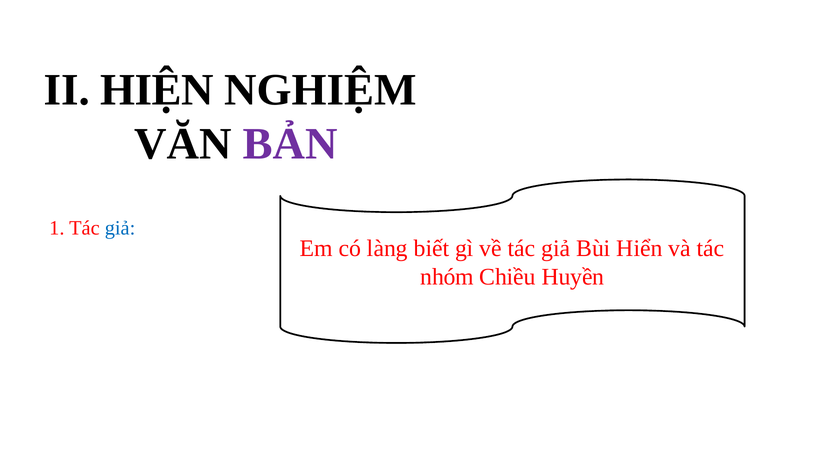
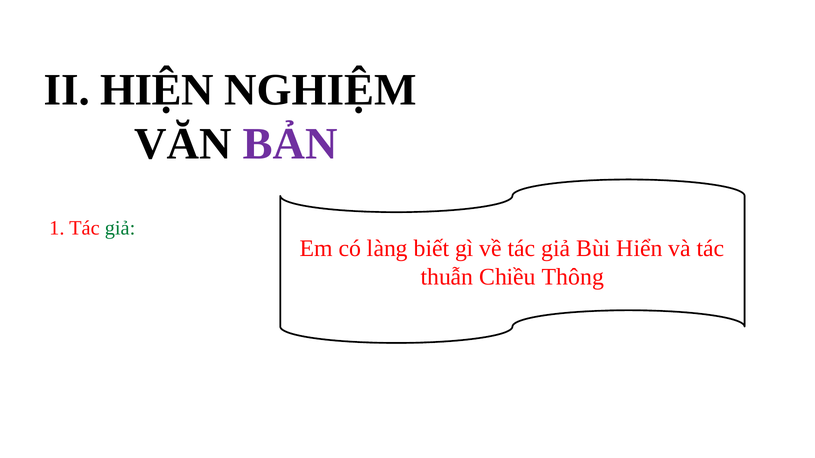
giả colour: blue -> green (120, 228)
nhóm: nhóm -> thuẫn (447, 277)
Huyền: Huyền -> Thông (573, 277)
